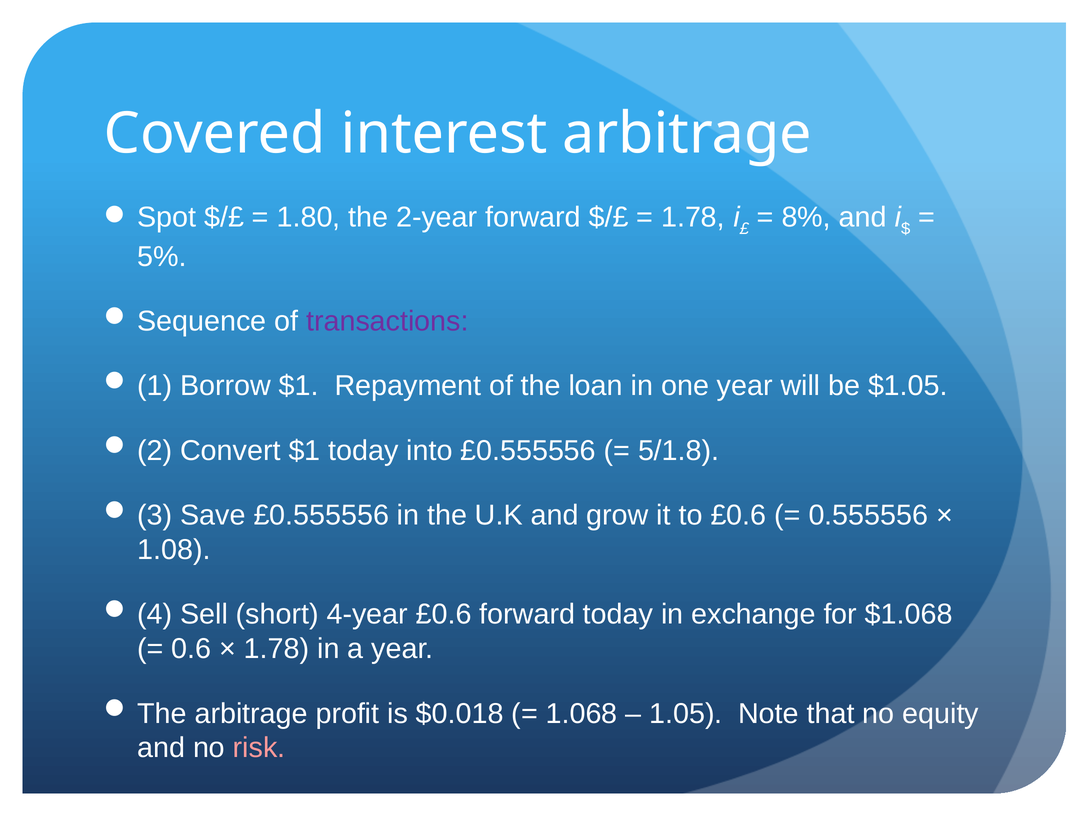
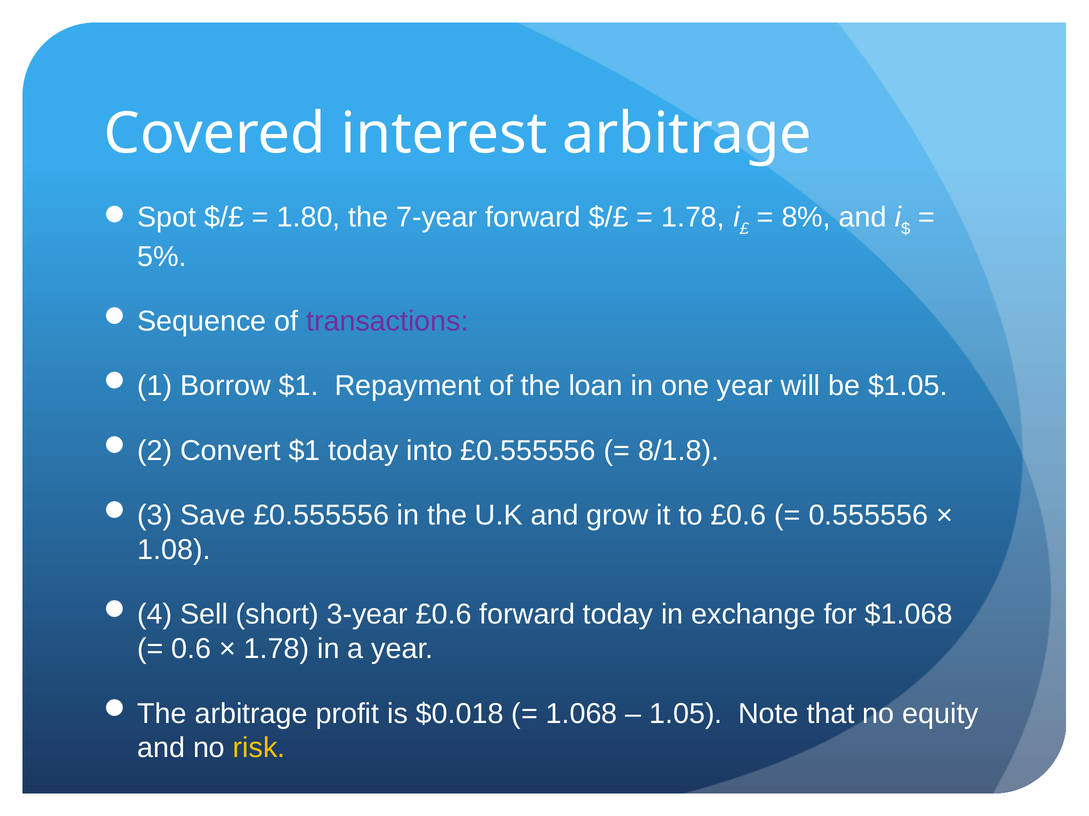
2-year: 2-year -> 7-year (437, 218)
5/1.8: 5/1.8 -> 8/1.8 (679, 451)
4-year: 4-year -> 3-year (367, 615)
risk colour: pink -> yellow (259, 749)
